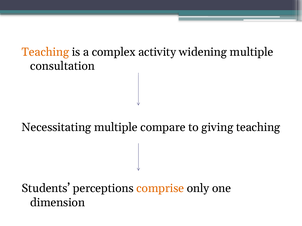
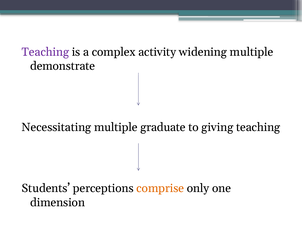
Teaching colour: orange -> purple (45, 52)
consultation: consultation -> demonstrate (63, 66)
compare: compare -> graduate (163, 127)
